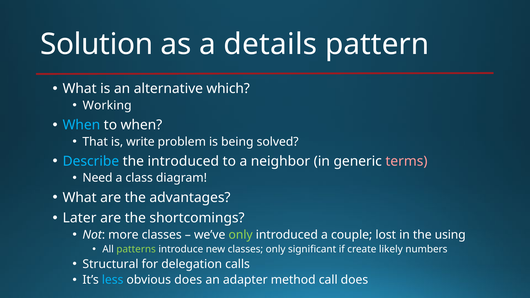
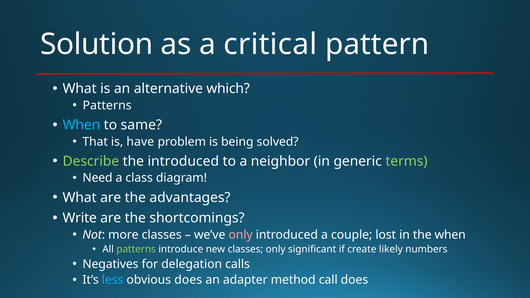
details: details -> critical (270, 44)
Working: Working -> Patterns (107, 105)
to when: when -> same (141, 125)
write: write -> have (140, 142)
Describe colour: light blue -> light green (91, 161)
terms colour: pink -> light green (406, 161)
Later: Later -> Write (80, 218)
only colour: light green -> pink (241, 235)
the using: using -> when (450, 235)
Structural: Structural -> Negatives (111, 264)
